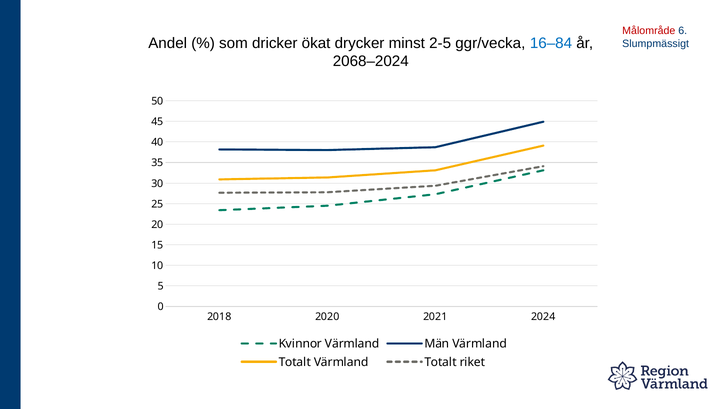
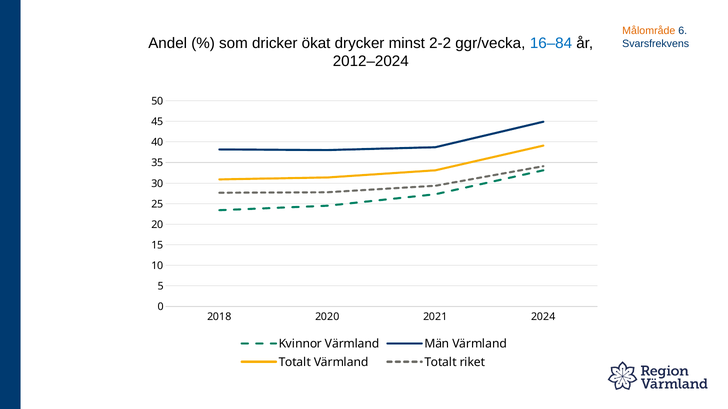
Målområde colour: red -> orange (649, 31)
2-5: 2-5 -> 2-2 (440, 43)
Slumpmässigt: Slumpmässigt -> Svarsfrekvens (656, 44)
2068–2024: 2068–2024 -> 2012–2024 (371, 61)
